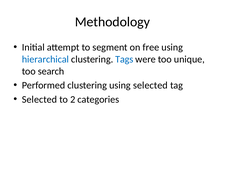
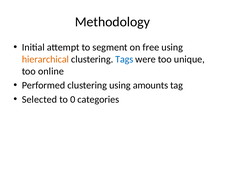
hierarchical colour: blue -> orange (45, 59)
search: search -> online (51, 71)
using selected: selected -> amounts (150, 85)
2: 2 -> 0 (73, 99)
